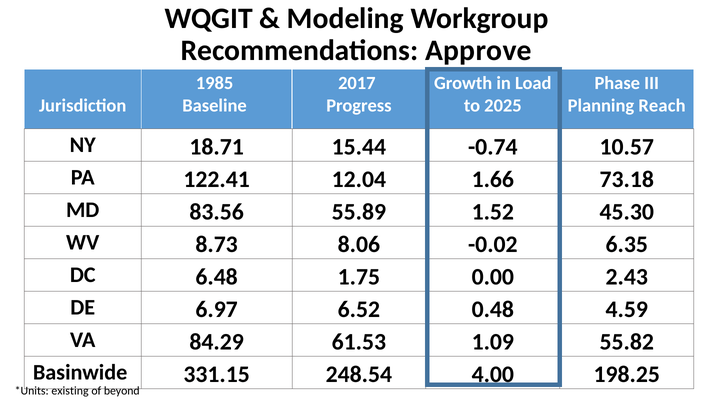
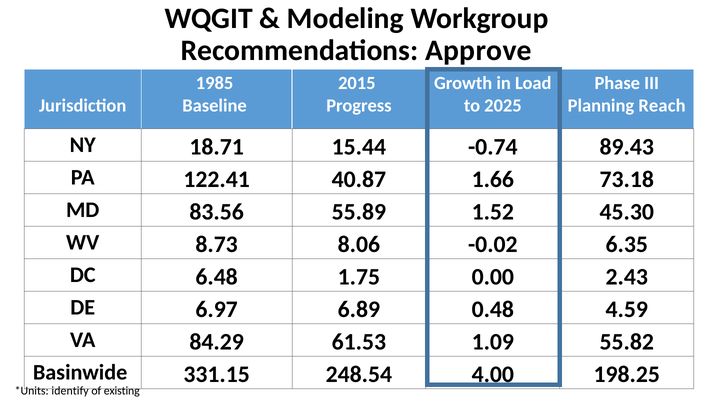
2017: 2017 -> 2015 (357, 83)
10.57: 10.57 -> 89.43 (627, 147)
12.04: 12.04 -> 40.87 (359, 179)
6.52: 6.52 -> 6.89 (359, 309)
existing: existing -> identify (70, 391)
beyond: beyond -> existing (122, 391)
